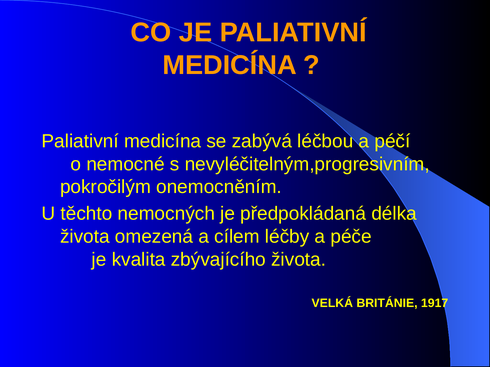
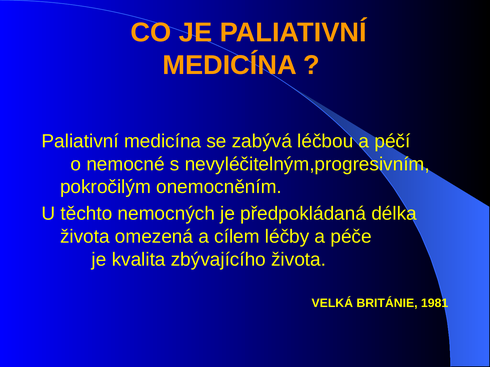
1917: 1917 -> 1981 (435, 303)
